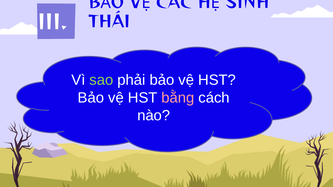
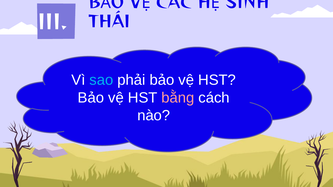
sao colour: light green -> light blue (101, 80)
